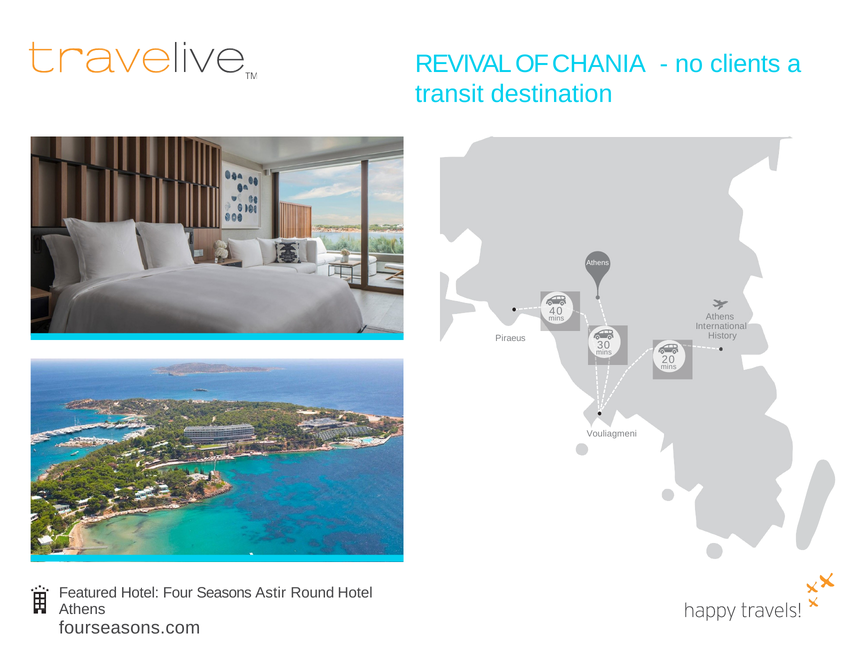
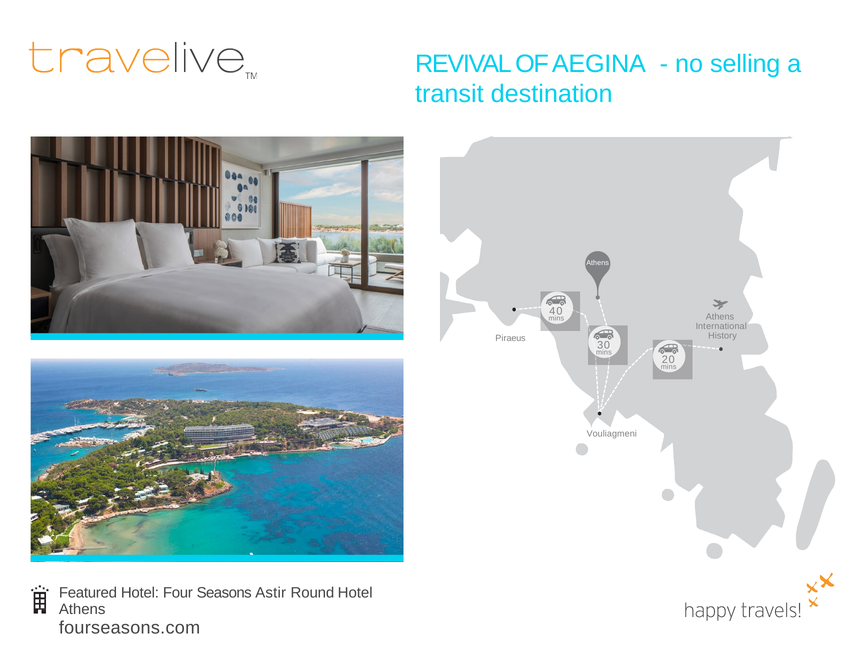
CHANIA: CHANIA -> AEGINA (599, 64)
clients: clients -> selling (745, 64)
